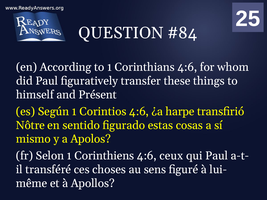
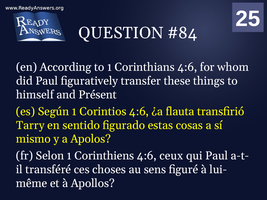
harpe: harpe -> flauta (180, 112)
Nôtre: Nôtre -> Tarry (30, 125)
